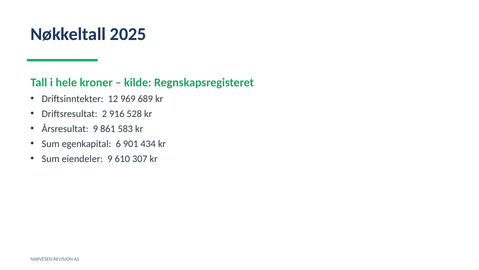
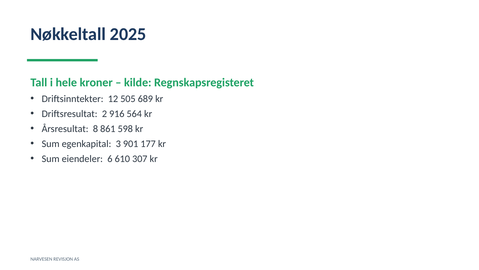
969: 969 -> 505 (128, 98)
528: 528 -> 564 (134, 113)
Årsresultat 9: 9 -> 8 (95, 128)
583: 583 -> 598 (125, 128)
6: 6 -> 3 (118, 143)
434: 434 -> 177 (148, 143)
eiendeler 9: 9 -> 6 (110, 158)
